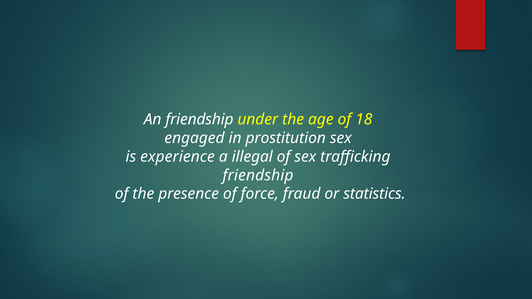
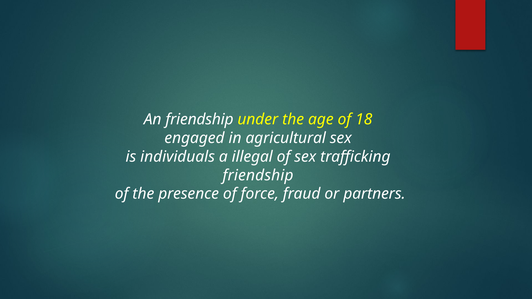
prostitution: prostitution -> agricultural (286, 138)
experience: experience -> individuals (178, 157)
statistics: statistics -> partners (374, 194)
